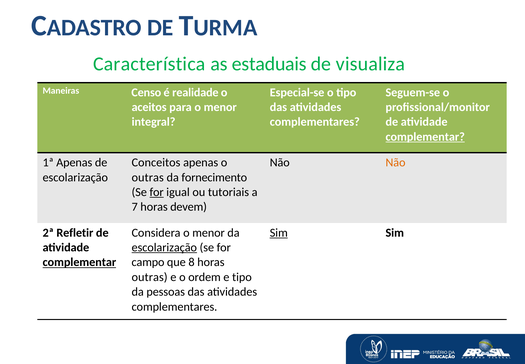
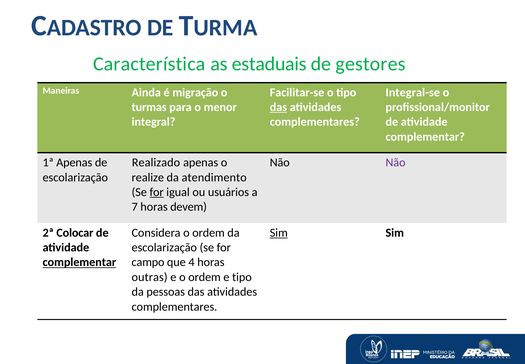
visualiza: visualiza -> gestores (371, 64)
Censo: Censo -> Ainda (146, 92)
realidade: realidade -> migração (195, 92)
Especial-se: Especial-se -> Facilitar-se (297, 92)
Seguem-se: Seguem-se -> Integral-se (413, 92)
aceitos: aceitos -> turmas (149, 107)
das underline: none -> present (278, 107)
complementar underline: present -> none (425, 137)
Conceitos: Conceitos -> Realizado (156, 162)
Não colour: orange -> purple (396, 162)
outras: outras -> realize (148, 177)
fornecimento: fornecimento -> atendimento (214, 177)
tutoriais: tutoriais -> usuários (228, 192)
Refletir: Refletir -> Colocar (75, 232)
Considera o menor: menor -> ordem (209, 232)
escolarização underline: present -> none (164, 247)
8: 8 -> 4 (191, 262)
